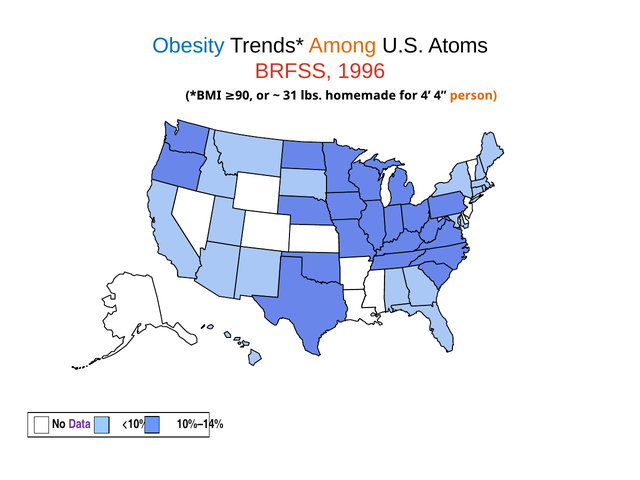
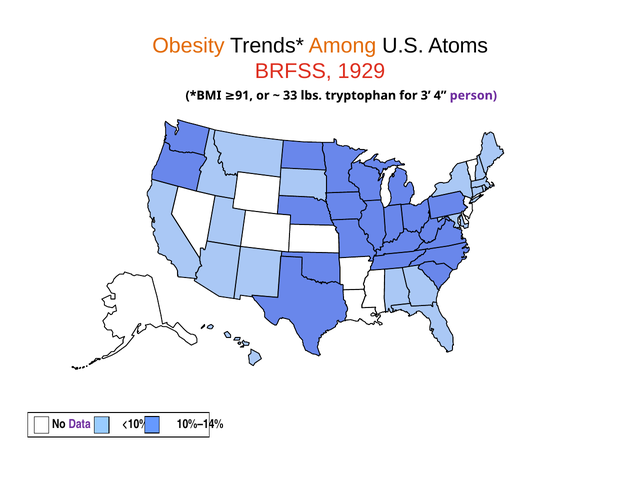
Obesity colour: blue -> orange (188, 46)
1996: 1996 -> 1929 (361, 71)
90: 90 -> 91 (244, 95)
31: 31 -> 33 (290, 95)
homemade: homemade -> tryptophan (361, 95)
for 4: 4 -> 3 (426, 95)
person colour: orange -> purple (473, 95)
